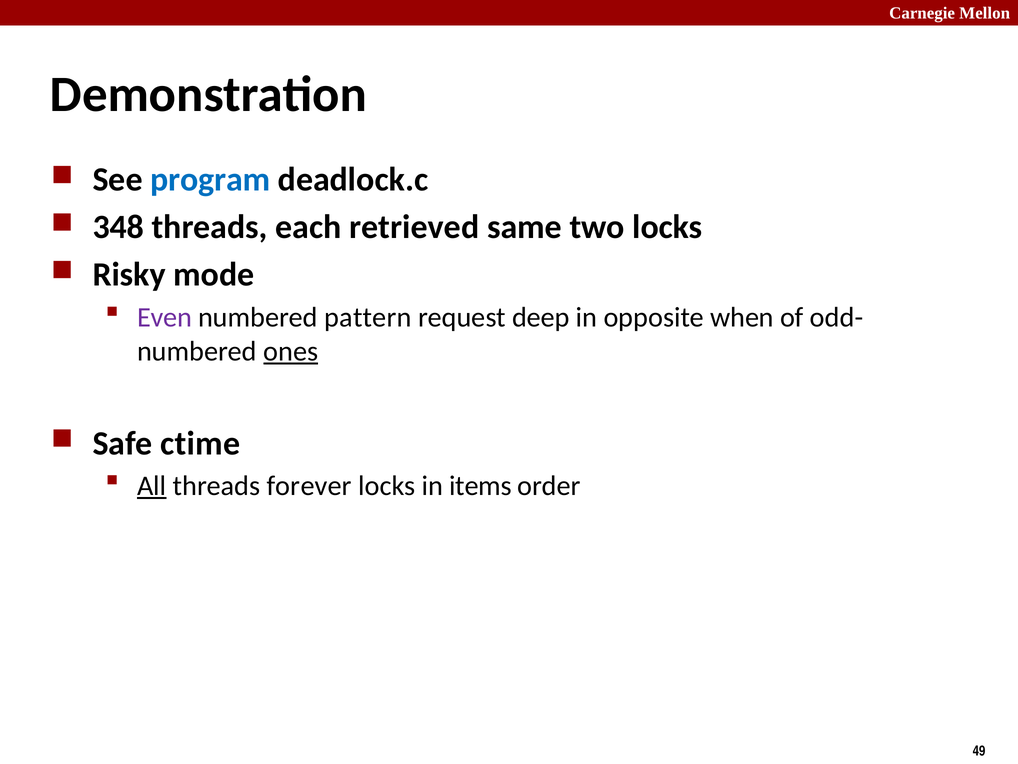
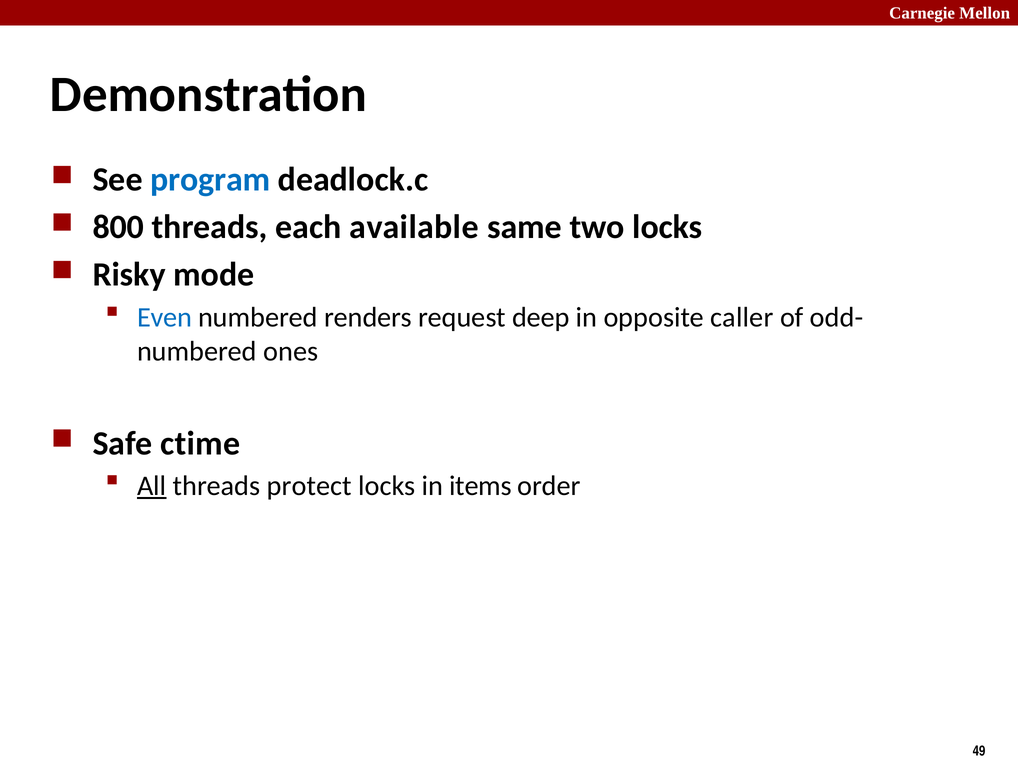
348: 348 -> 800 (118, 227)
retrieved: retrieved -> available (414, 227)
Even colour: purple -> blue (164, 317)
pattern: pattern -> renders (368, 317)
when: when -> caller (742, 317)
ones underline: present -> none (291, 351)
forever: forever -> protect (309, 486)
